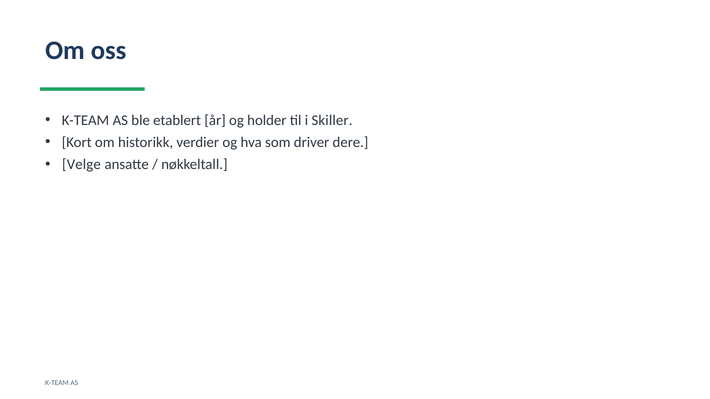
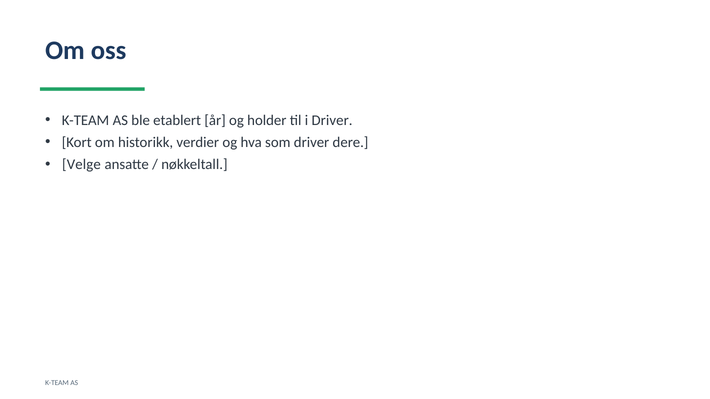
i Skiller: Skiller -> Driver (332, 120)
